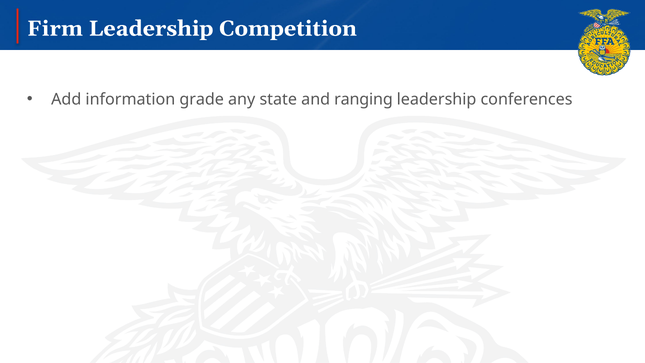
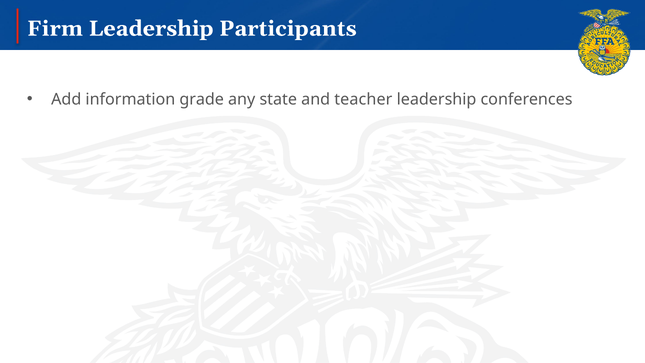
Competition: Competition -> Participants (288, 29)
ranging: ranging -> teacher (363, 99)
